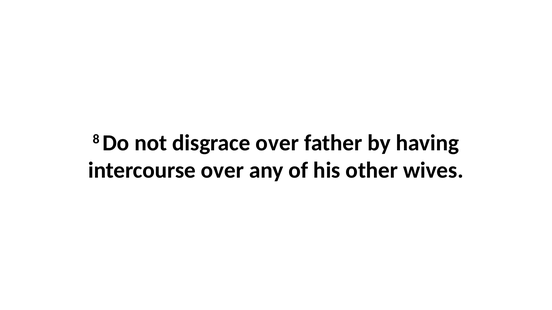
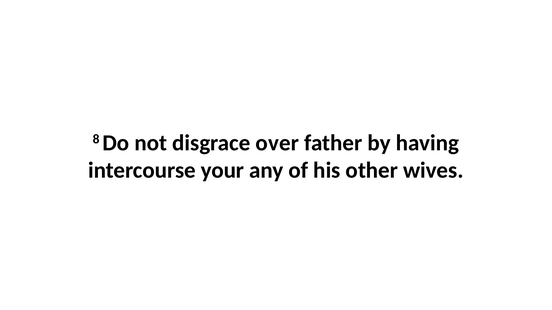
intercourse over: over -> your (223, 171)
